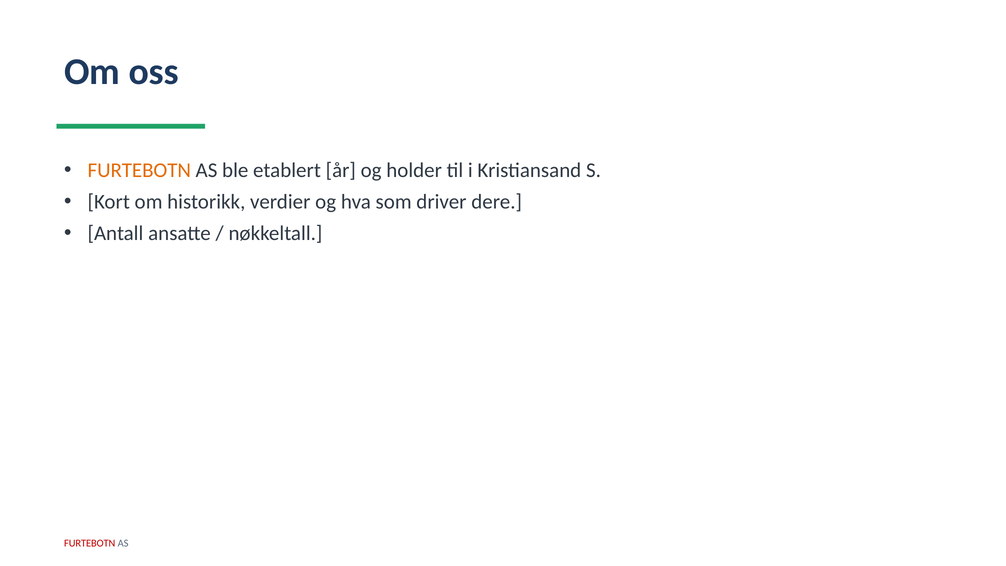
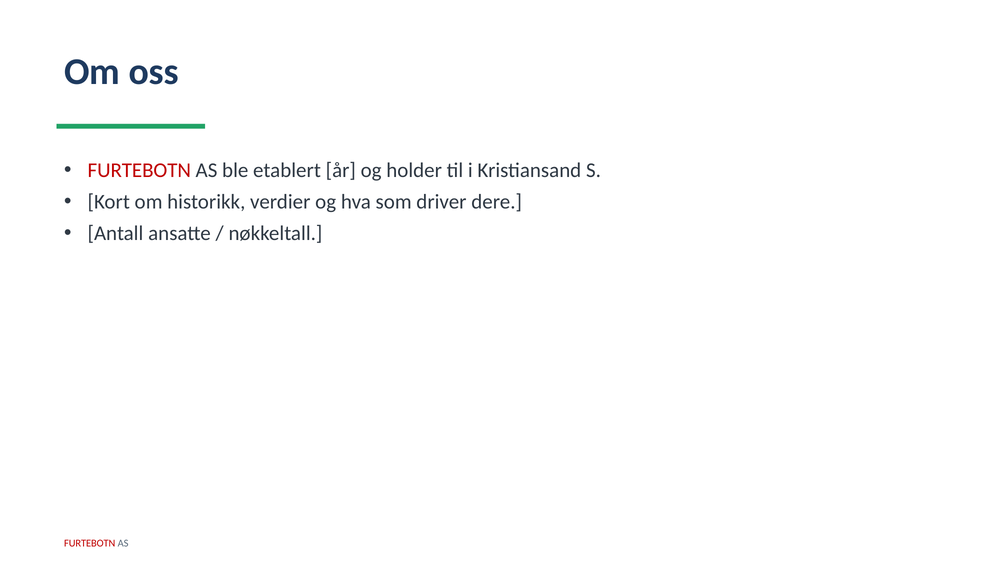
FURTEBOTN colour: orange -> red (139, 170)
